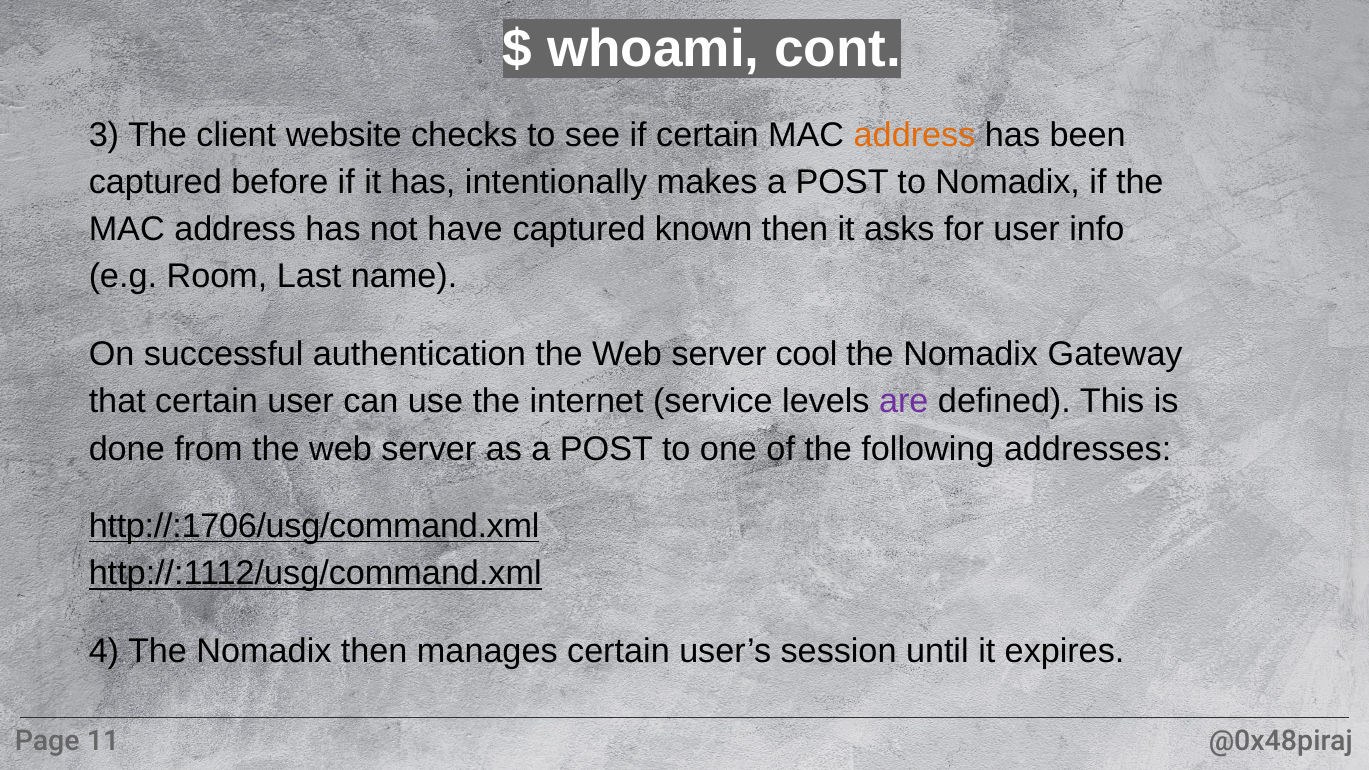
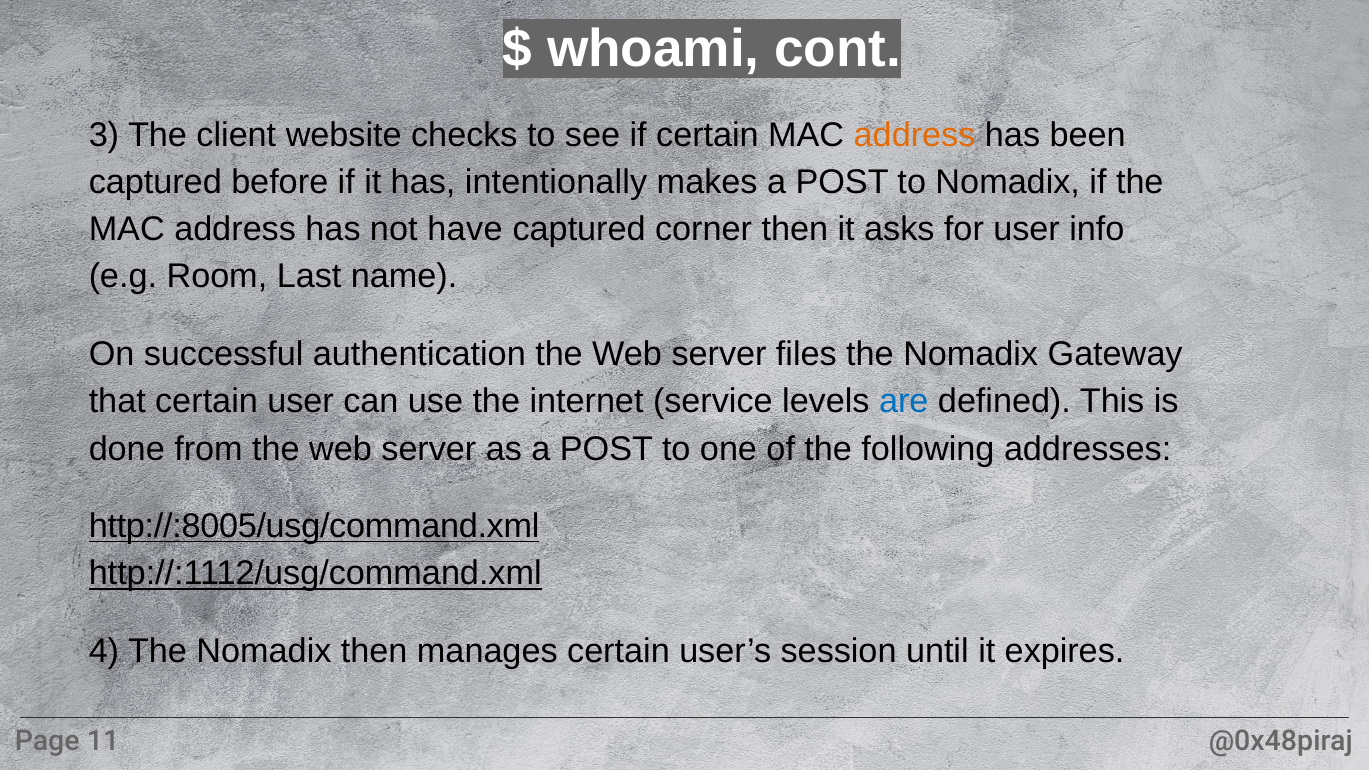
known: known -> corner (704, 230)
cool: cool -> files (806, 354)
are colour: purple -> blue (904, 402)
http://:1706/usg/command.xml: http://:1706/usg/command.xml -> http://:8005/usg/command.xml (314, 526)
